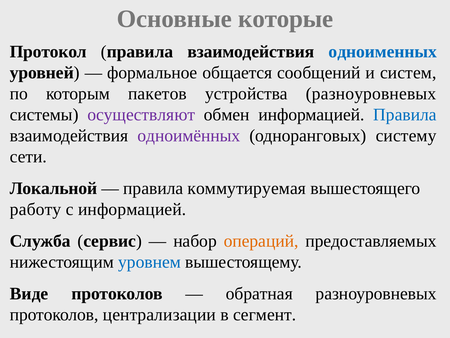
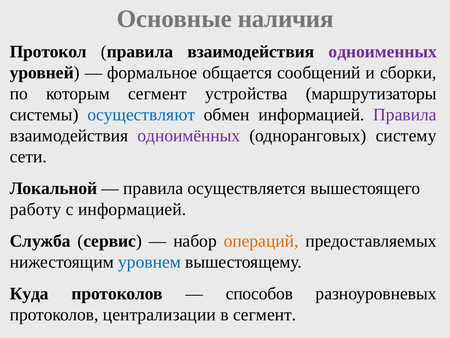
которые: которые -> наличия (286, 19)
одноименных colour: blue -> purple (383, 52)
систем: систем -> сборки (408, 73)
которым пакетов: пакетов -> сегмент (158, 94)
устройства разноуровневых: разноуровневых -> маршрутизаторы (371, 94)
осуществляют colour: purple -> blue (141, 115)
Правила colour: blue -> purple (405, 115)
коммутируемая: коммутируемая -> осуществляется (247, 188)
Виде: Виде -> Куда (29, 293)
обратная: обратная -> способов (259, 293)
